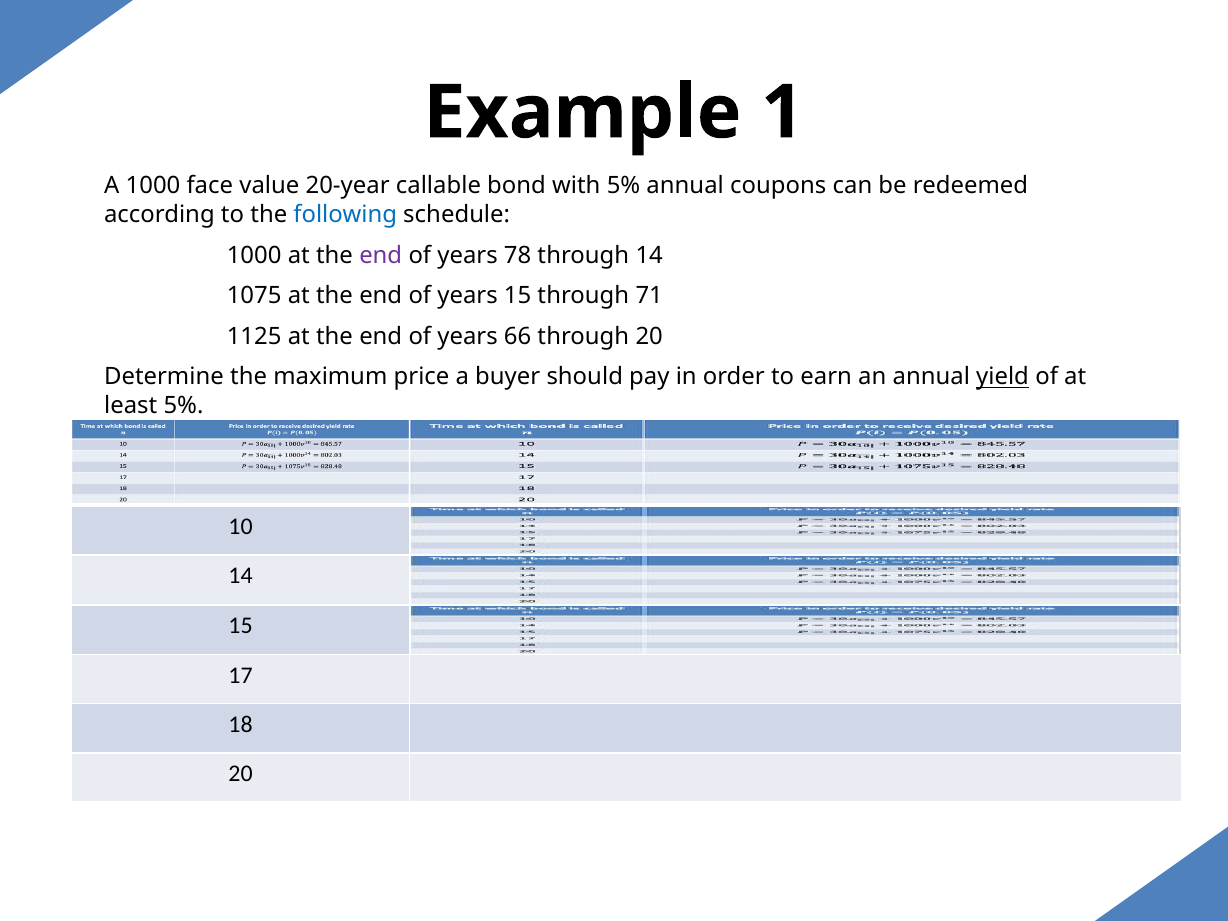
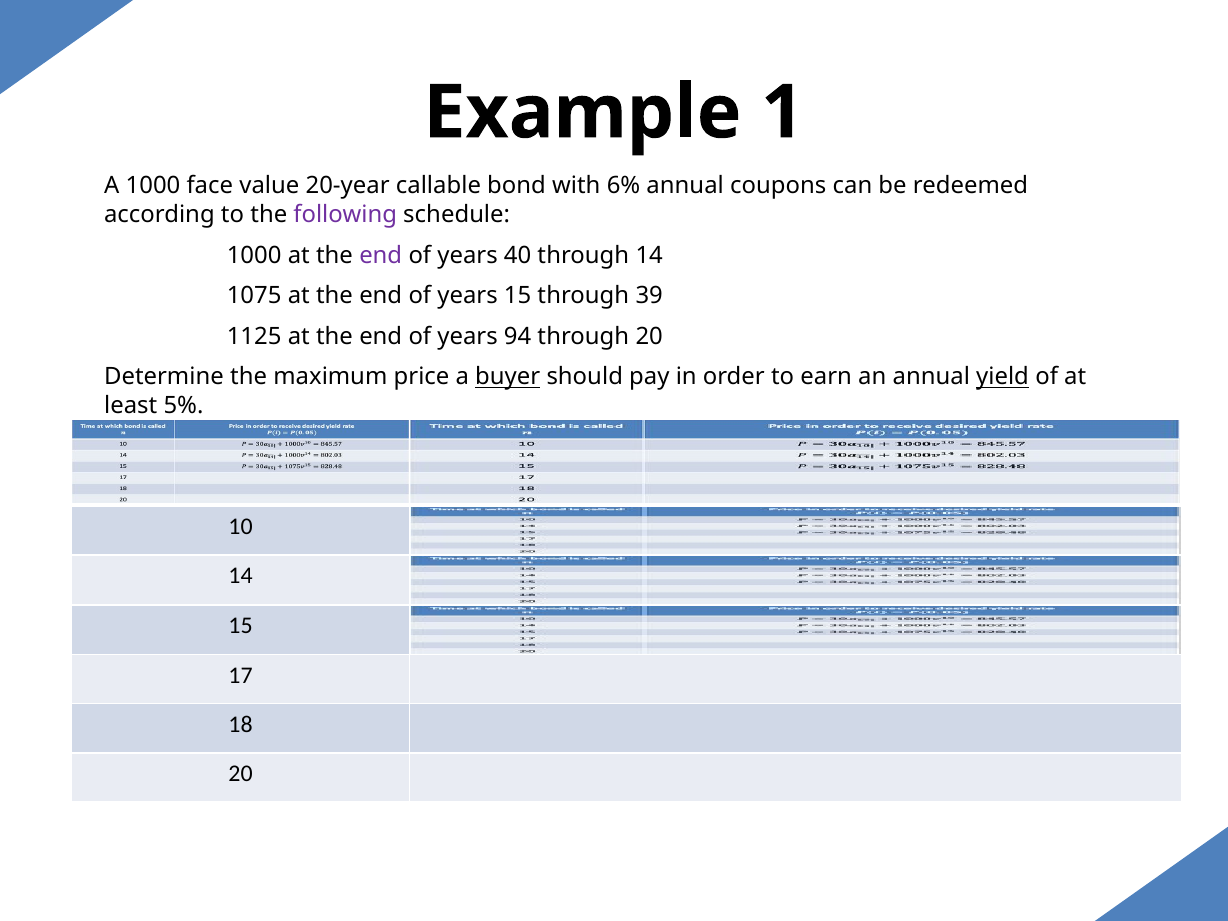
with 5%: 5% -> 6% (624, 186)
following colour: blue -> purple (345, 215)
78: 78 -> 40 (518, 255)
71: 71 -> 39 (649, 296)
66: 66 -> 94 (518, 336)
buyer underline: none -> present (508, 377)
